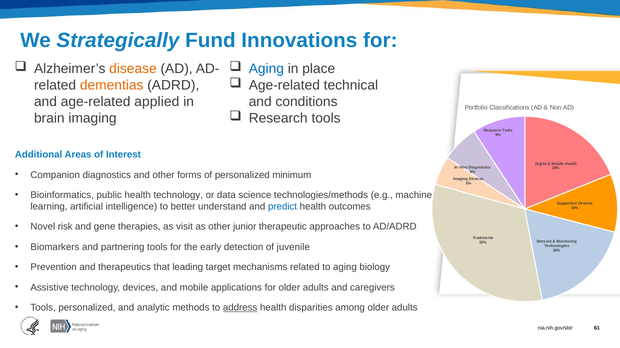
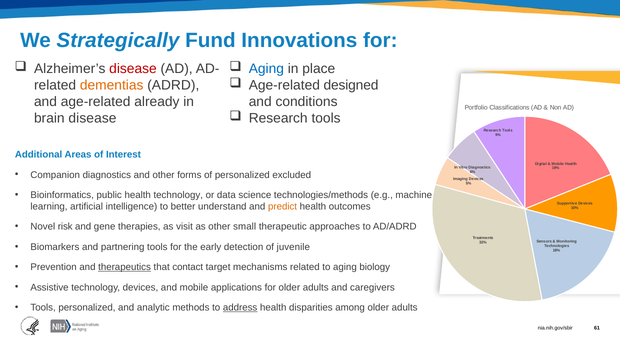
disease colour: orange -> red (133, 69)
technical: technical -> designed (351, 86)
applied: applied -> already (157, 102)
brain imaging: imaging -> disease (92, 119)
minimum: minimum -> excluded (292, 175)
predict colour: blue -> orange (283, 207)
junior: junior -> small (245, 227)
therapeutics underline: none -> present (125, 268)
leading: leading -> contact (188, 268)
